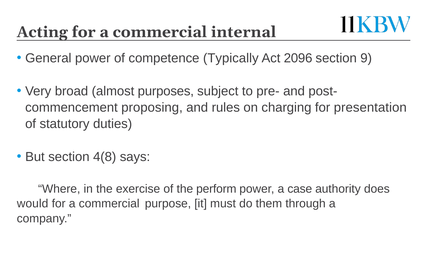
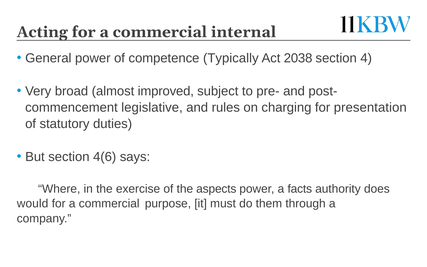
2096: 2096 -> 2038 (298, 58)
9: 9 -> 4 (366, 58)
purposes: purposes -> improved (166, 91)
proposing: proposing -> legislative (152, 107)
4(8: 4(8 -> 4(6 (105, 157)
perform: perform -> aspects (216, 189)
case: case -> facts (300, 189)
